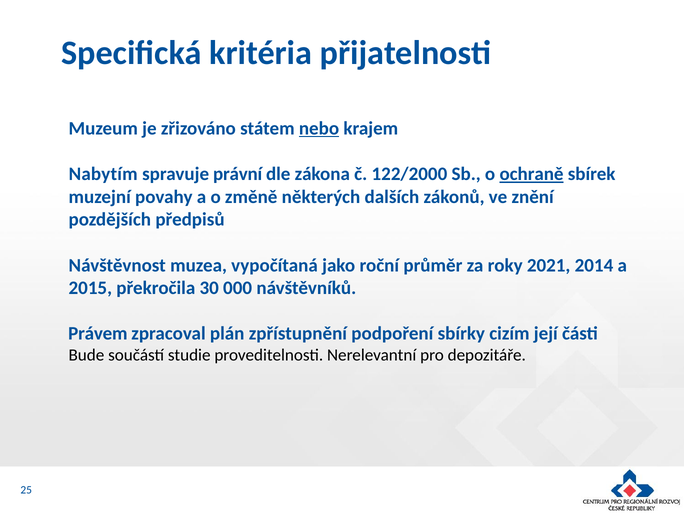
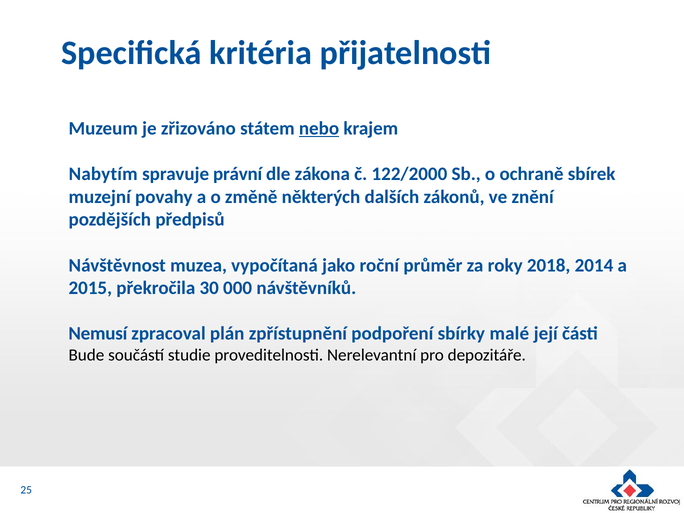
ochraně underline: present -> none (532, 174)
2021: 2021 -> 2018 (549, 265)
Právem: Právem -> Nemusí (98, 334)
cizím: cizím -> malé (509, 334)
